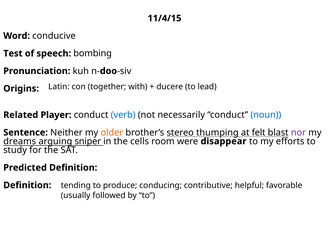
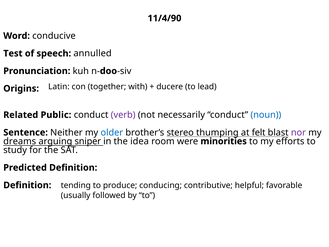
11/4/15: 11/4/15 -> 11/4/90 (164, 18)
bombing: bombing -> annulled (93, 53)
Player: Player -> Public (56, 115)
verb colour: blue -> purple (123, 115)
older colour: orange -> blue (112, 132)
cells: cells -> idea (140, 141)
disappear: disappear -> minorities (224, 141)
